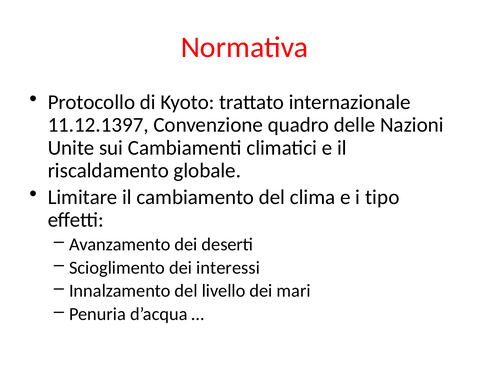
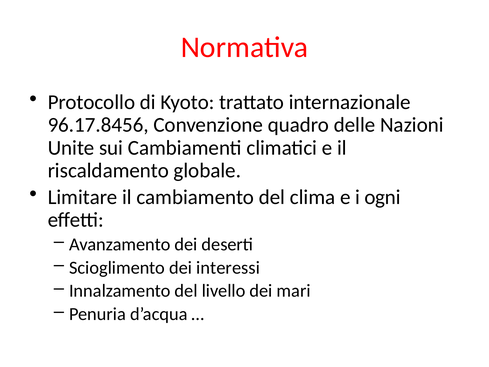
11.12.1397: 11.12.1397 -> 96.17.8456 (98, 125)
tipo: tipo -> ogni (383, 197)
